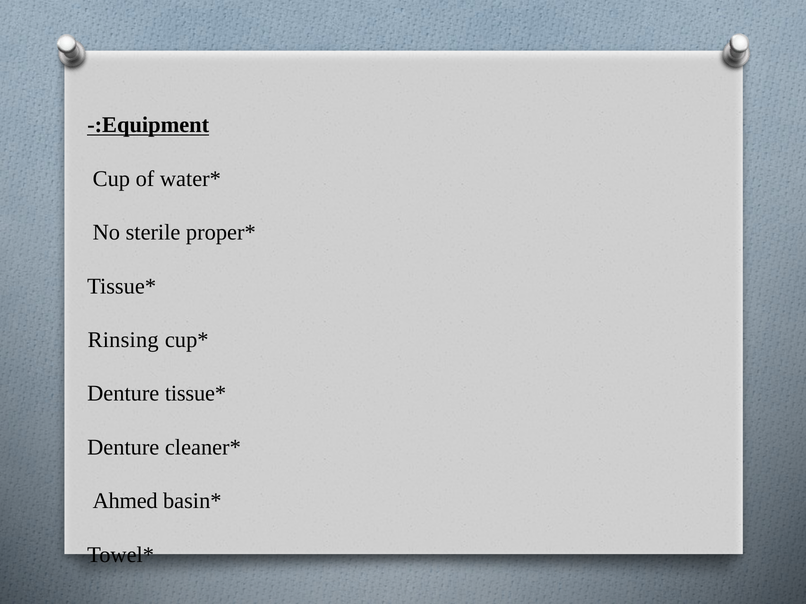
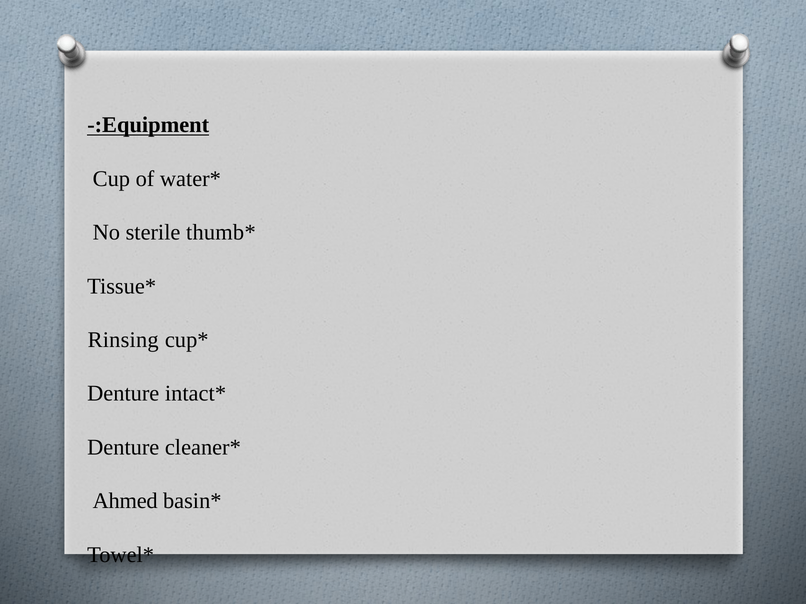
proper: proper -> thumb (215, 233)
Denture tissue: tissue -> intact (190, 394)
